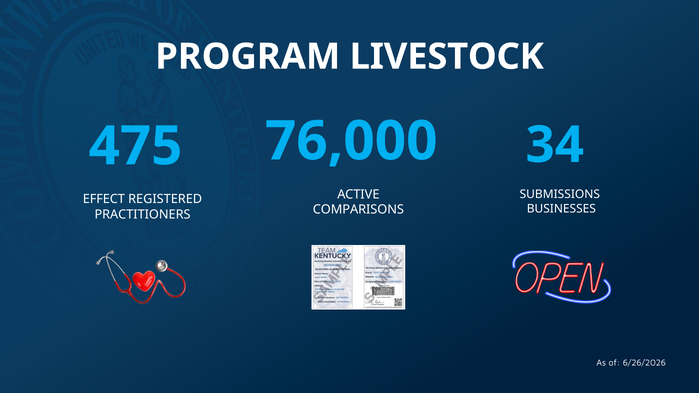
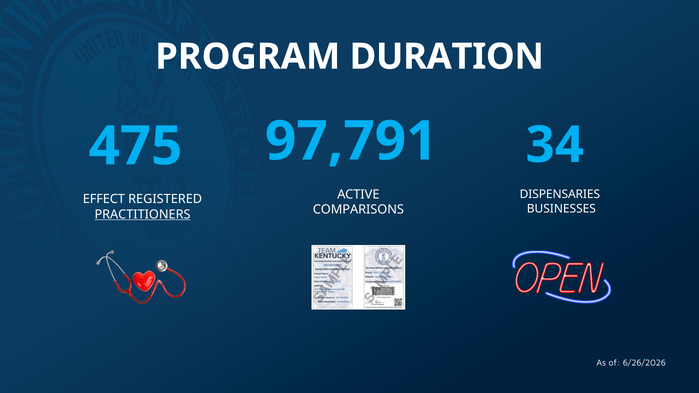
LIVESTOCK: LIVESTOCK -> DURATION (447, 57)
76,000: 76,000 -> 97,791 (351, 141)
SUBMISSIONS: SUBMISSIONS -> DISPENSARIES (560, 195)
PRACTITIONERS underline: none -> present (143, 214)
